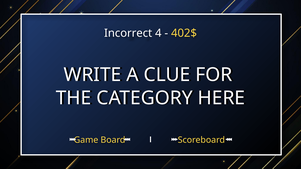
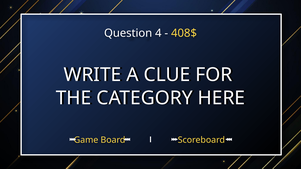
Incorrect: Incorrect -> Question (128, 33)
402$: 402$ -> 408$ (184, 33)
